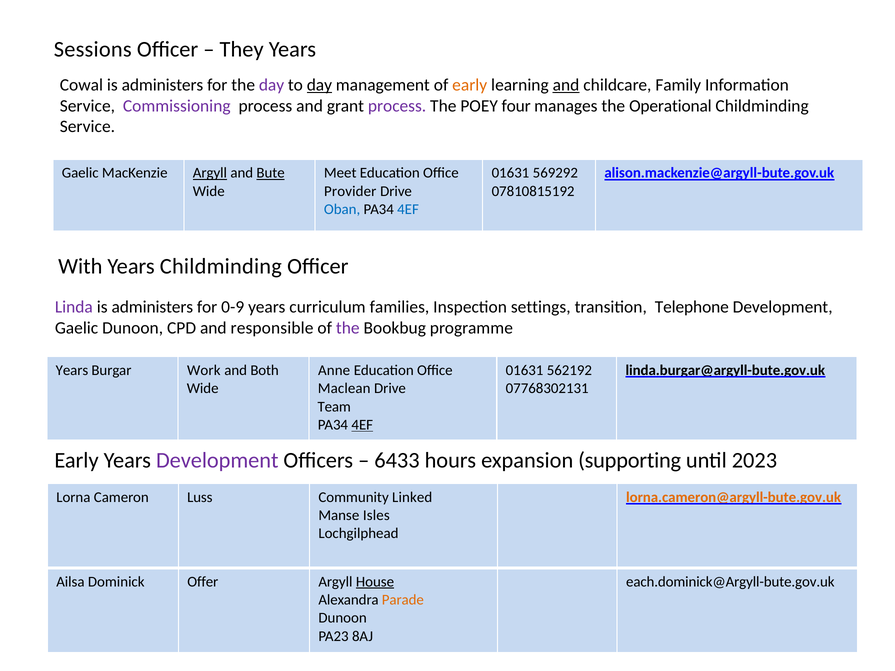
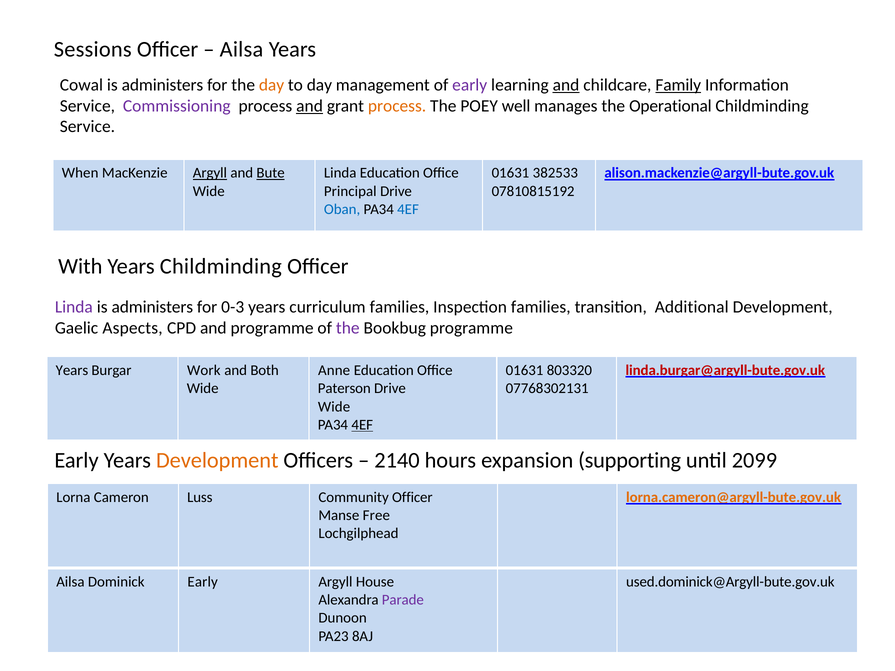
They: They -> Ailsa (242, 49)
day colour: purple -> orange (272, 85)
day underline: present -> none (319, 85)
early colour: orange -> purple (470, 85)
Family underline: none -> present (678, 85)
and underline: none -> present (310, 106)
process colour: purple -> orange (397, 106)
four: four -> well (516, 106)
Gaelic: Gaelic -> When (80, 173)
Meet: Meet -> Linda (340, 173)
569292: 569292 -> 382533 (555, 173)
Provider: Provider -> Principal (350, 191)
0-9: 0-9 -> 0-3 (233, 307)
Inspection settings: settings -> families (541, 307)
Telephone: Telephone -> Additional (692, 307)
Gaelic Dunoon: Dunoon -> Aspects (133, 328)
and responsible: responsible -> programme (272, 328)
562192: 562192 -> 803320 (569, 370)
linda.burgar@argyll-bute.gov.uk colour: black -> red (725, 370)
Maclean: Maclean -> Paterson (344, 389)
Team: Team -> Wide (334, 407)
Development colour: purple -> orange (217, 460)
6433: 6433 -> 2140 (397, 460)
2023: 2023 -> 2099 (754, 460)
Community Linked: Linked -> Officer (412, 497)
Isles: Isles -> Free (376, 516)
Dominick Offer: Offer -> Early (203, 582)
House underline: present -> none (375, 582)
each.dominick@Argyll-bute.gov.uk: each.dominick@Argyll-bute.gov.uk -> used.dominick@Argyll-bute.gov.uk (730, 582)
Parade colour: orange -> purple (403, 600)
